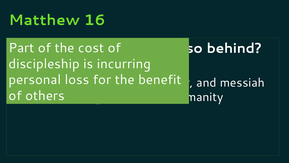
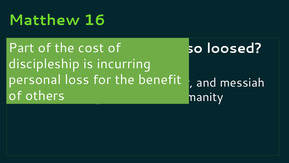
behind: behind -> loosed (234, 48)
